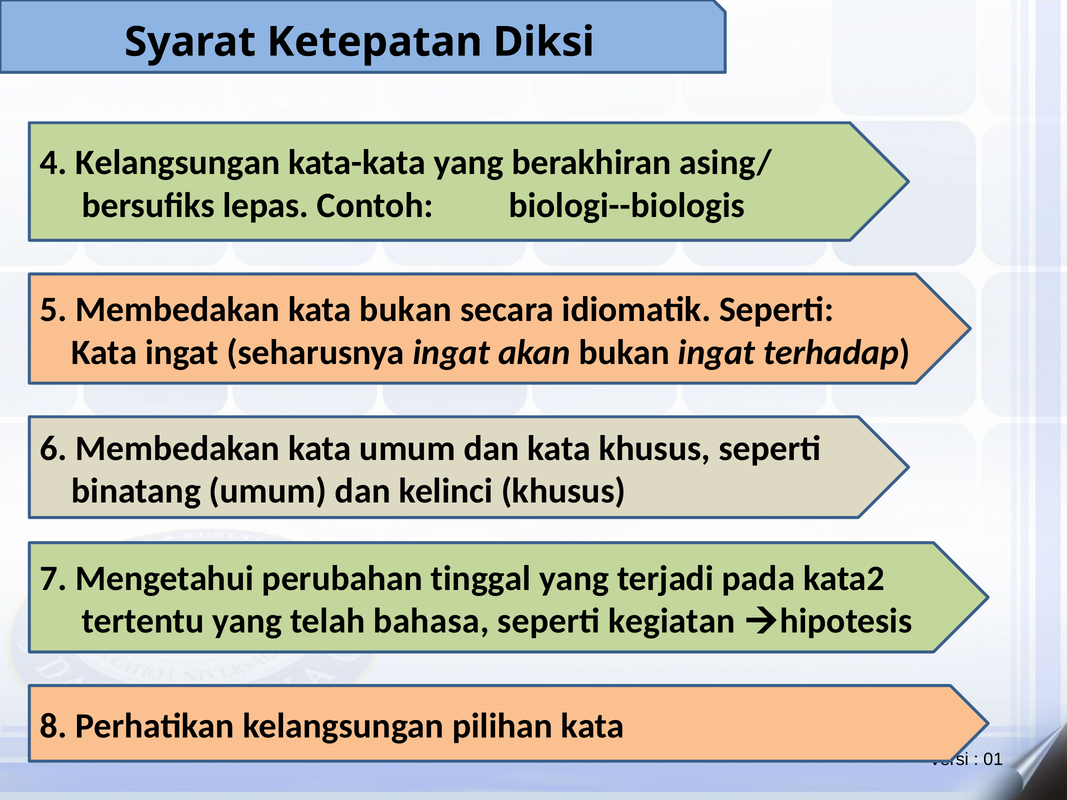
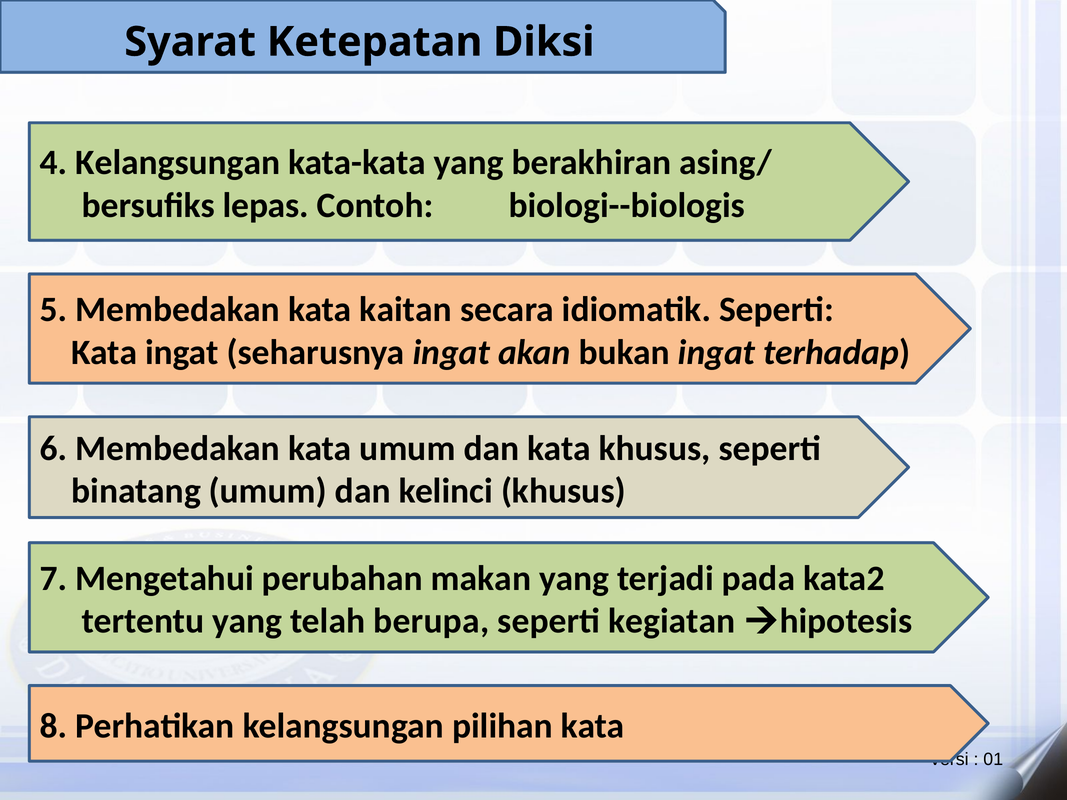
kata bukan: bukan -> kaitan (406, 310)
tinggal: tinggal -> makan (481, 579)
bahasa: bahasa -> berupa (431, 621)
